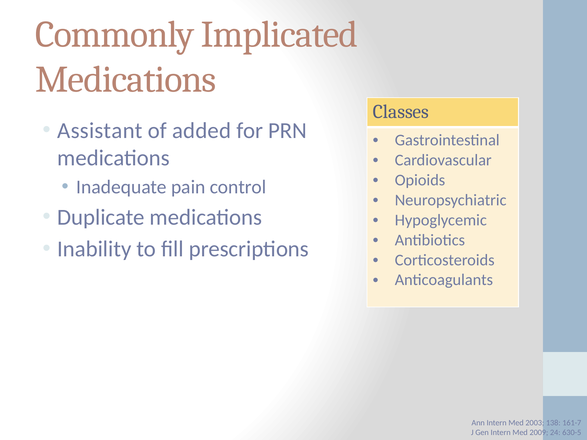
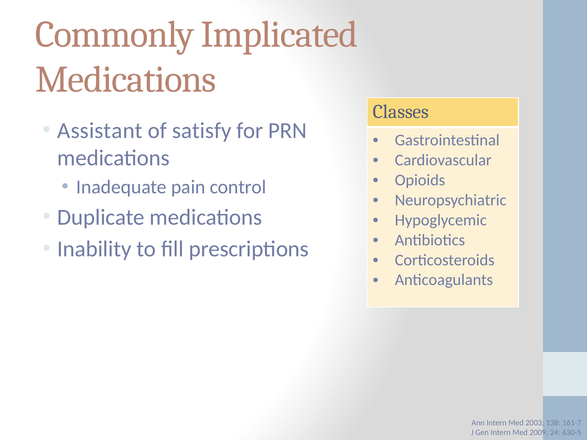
added: added -> satisfy (202, 131)
